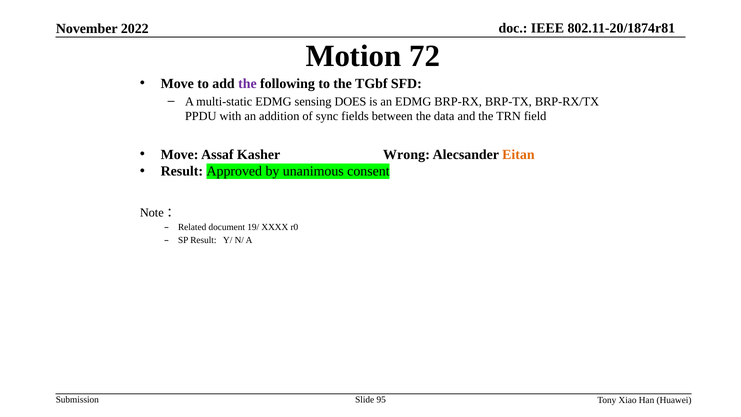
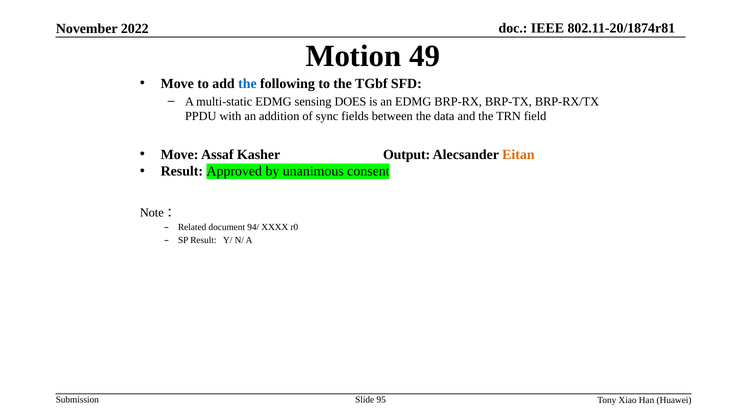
72: 72 -> 49 (425, 56)
the colour: purple -> blue (247, 83)
Wrong: Wrong -> Output (407, 154)
19/: 19/ -> 94/ (253, 227)
